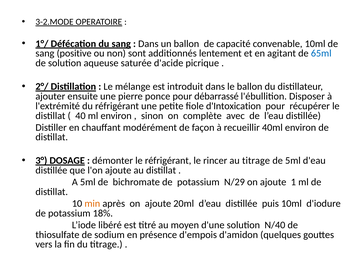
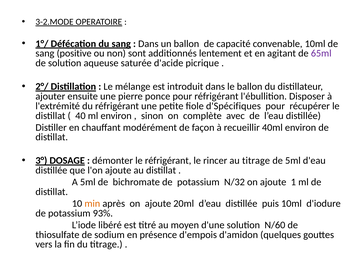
65ml colour: blue -> purple (321, 53)
pour débarrassé: débarrassé -> réfrigérant (216, 96)
d'Intoxication: d'Intoxication -> d'Spécifiques (233, 106)
N/29: N/29 -> N/32 (234, 182)
18%: 18% -> 93% (103, 213)
N/40: N/40 -> N/60 (275, 225)
